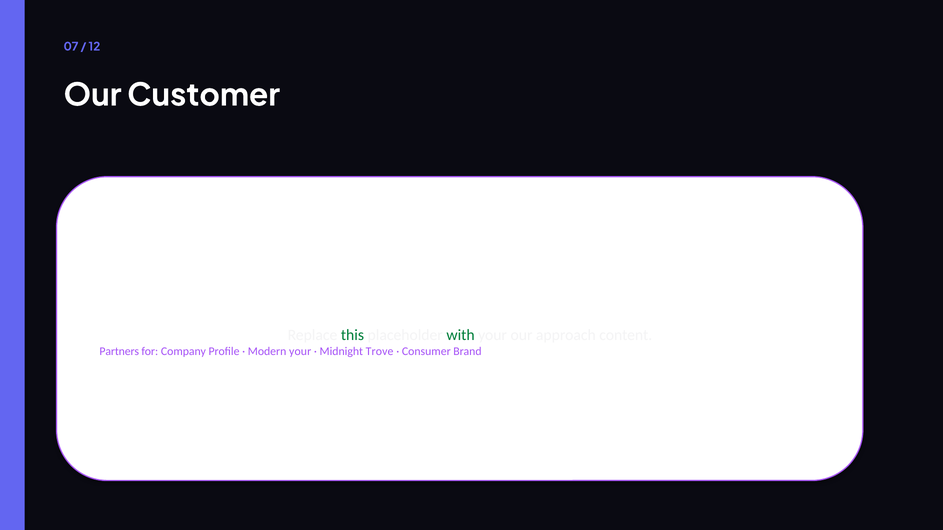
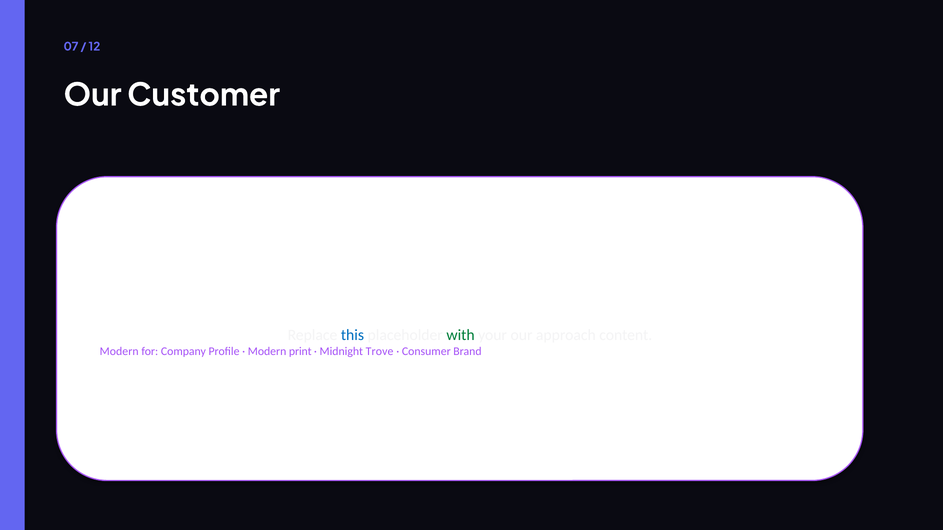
this colour: green -> blue (352, 335)
Partners: Partners -> Modern (119, 351)
Modern your: your -> print (300, 351)
